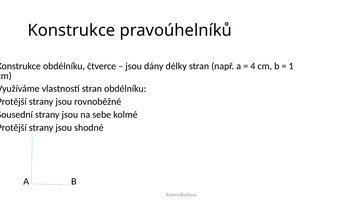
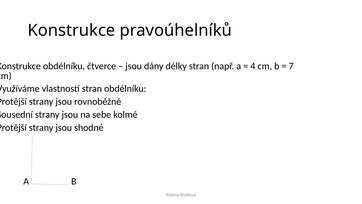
1: 1 -> 7 (291, 66)
